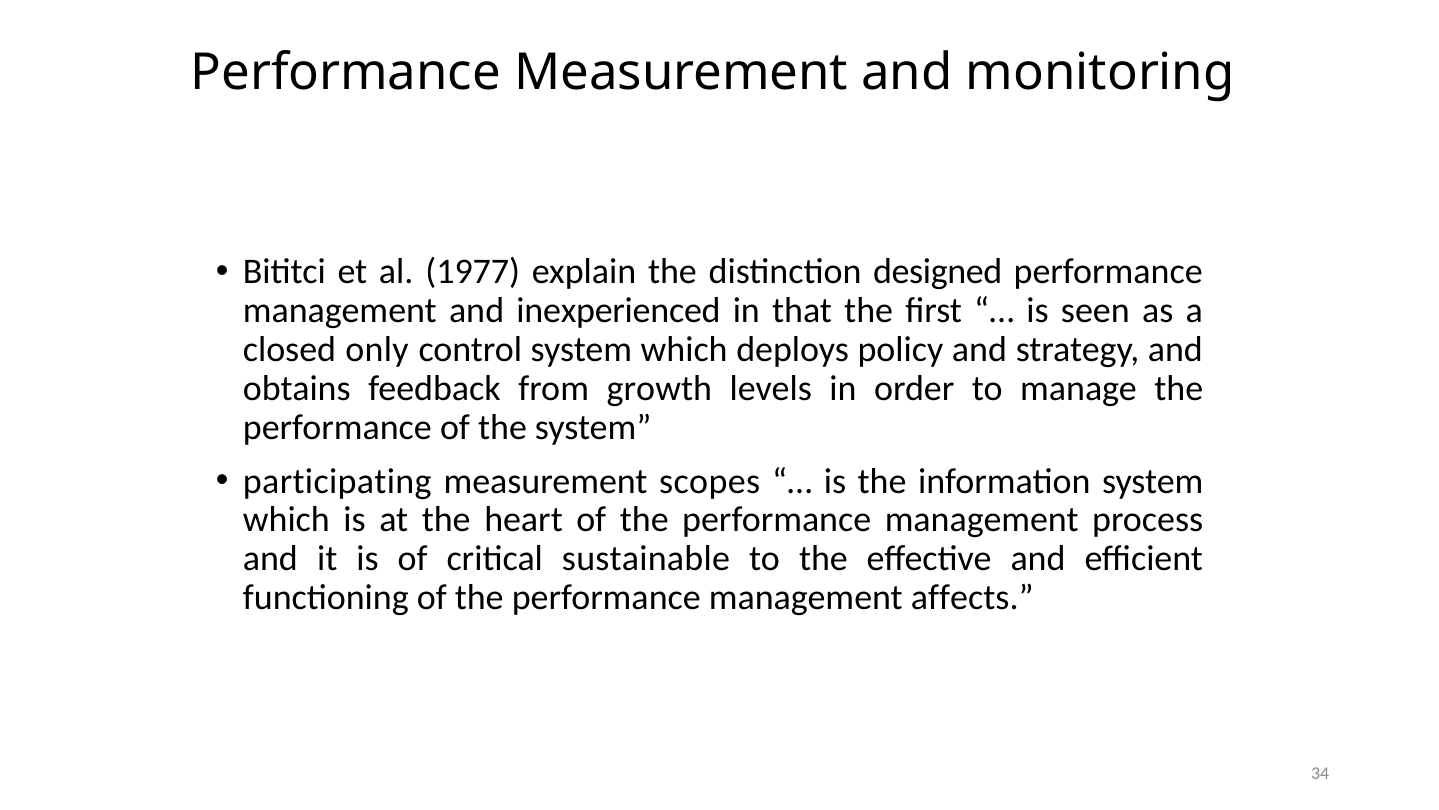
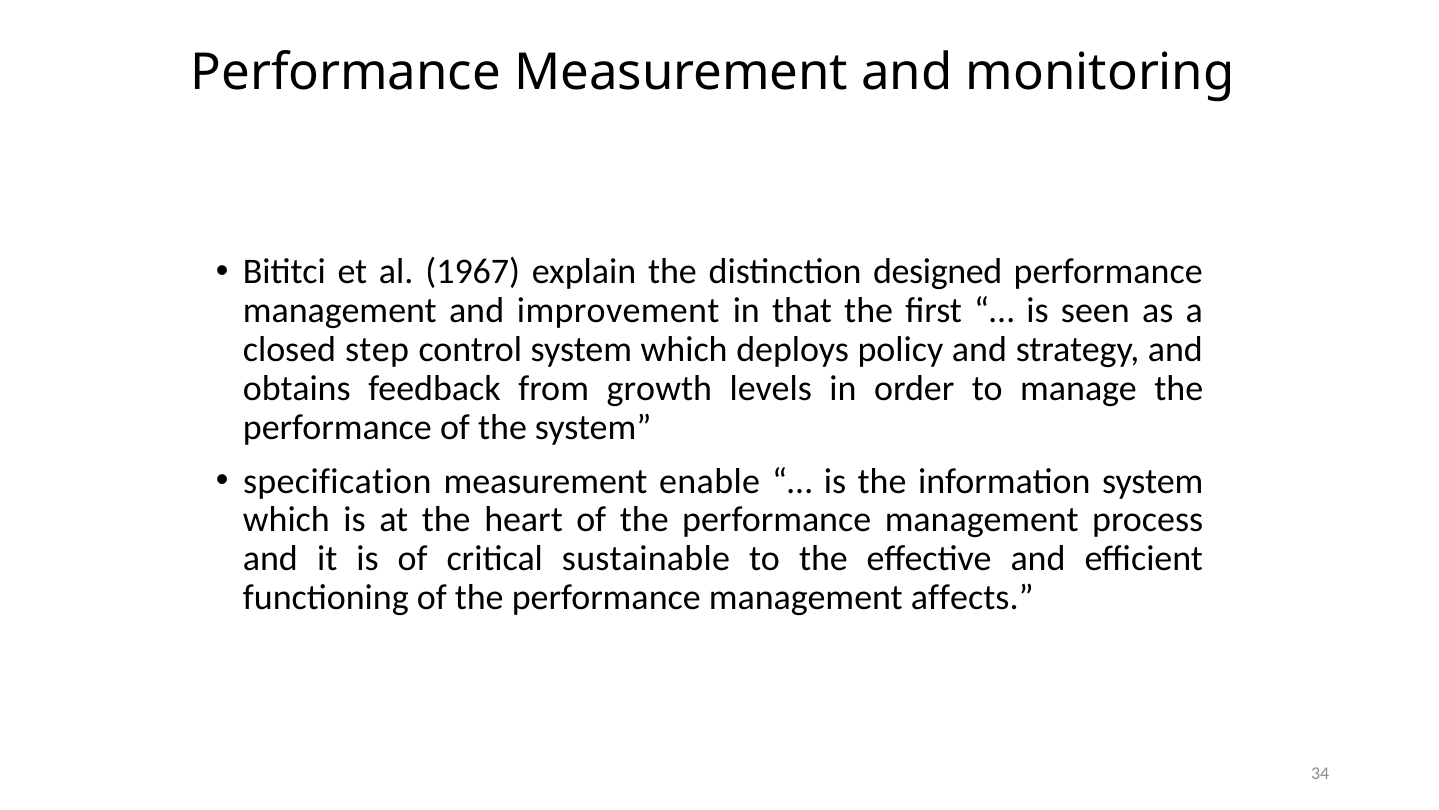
1977: 1977 -> 1967 (473, 272)
inexperienced: inexperienced -> improvement (618, 310)
only: only -> step (377, 349)
participating: participating -> specification (337, 481)
scopes: scopes -> enable (710, 481)
